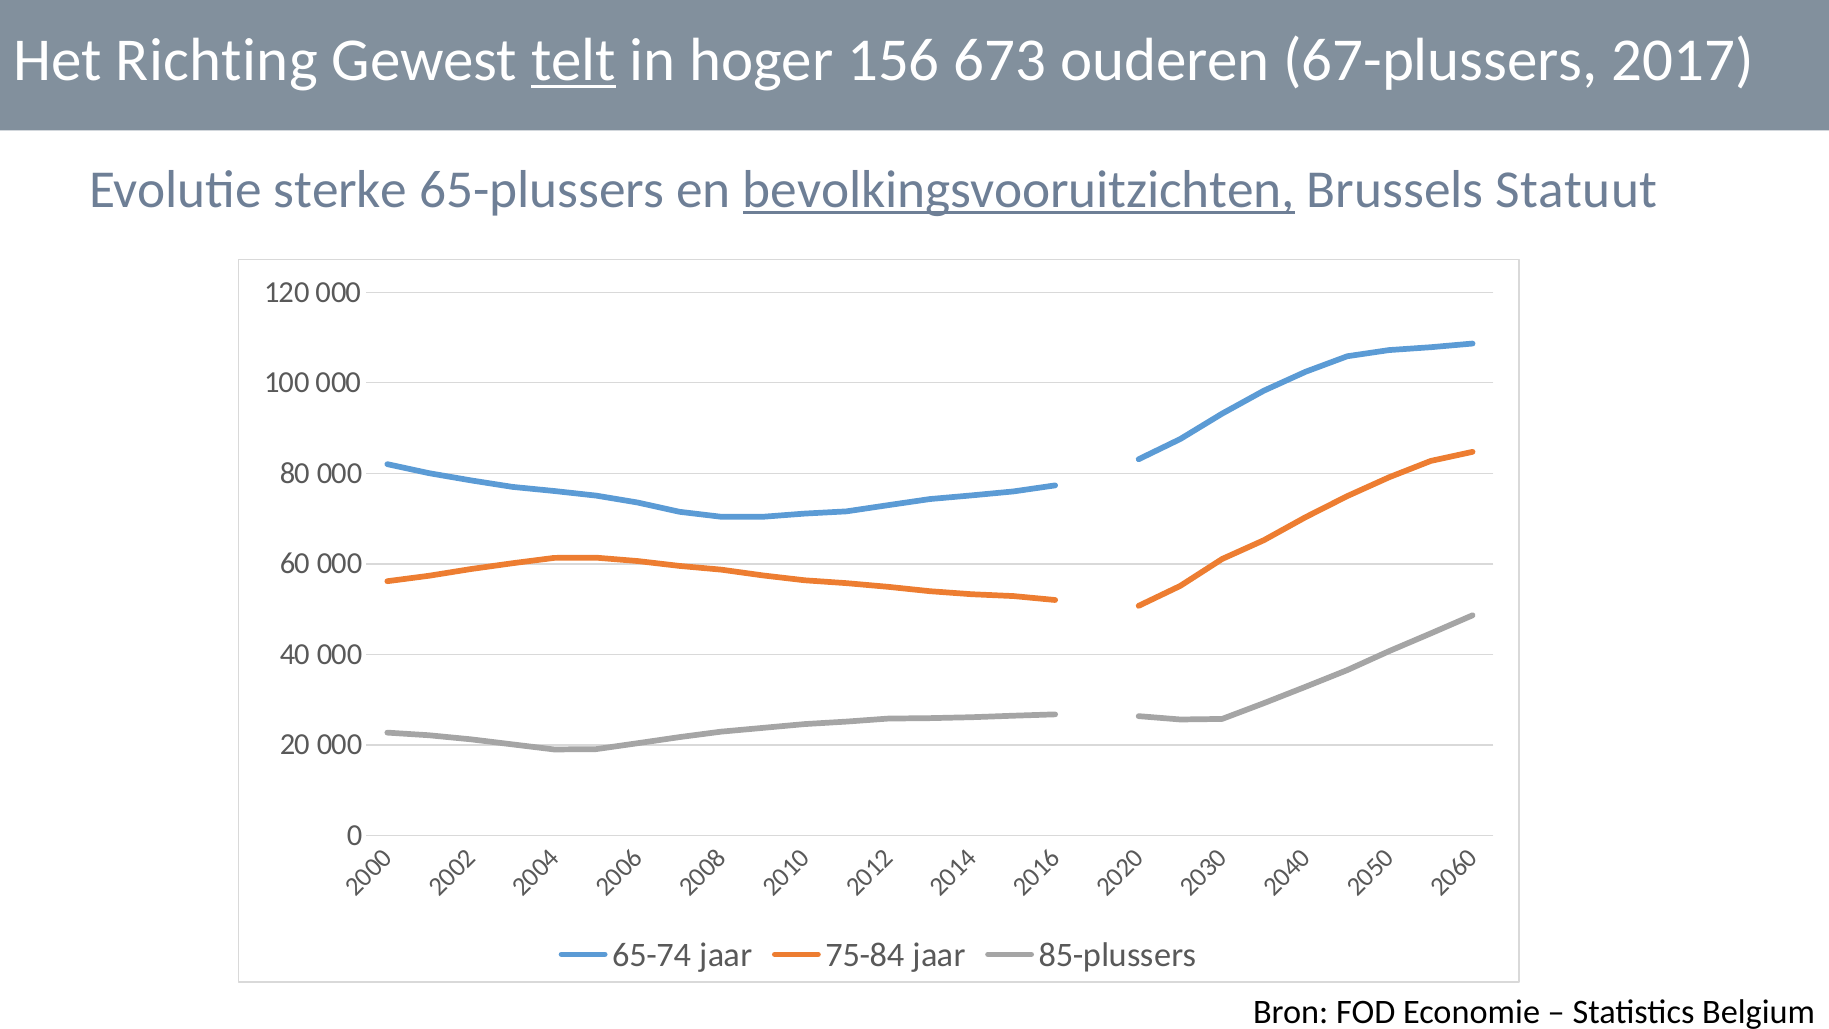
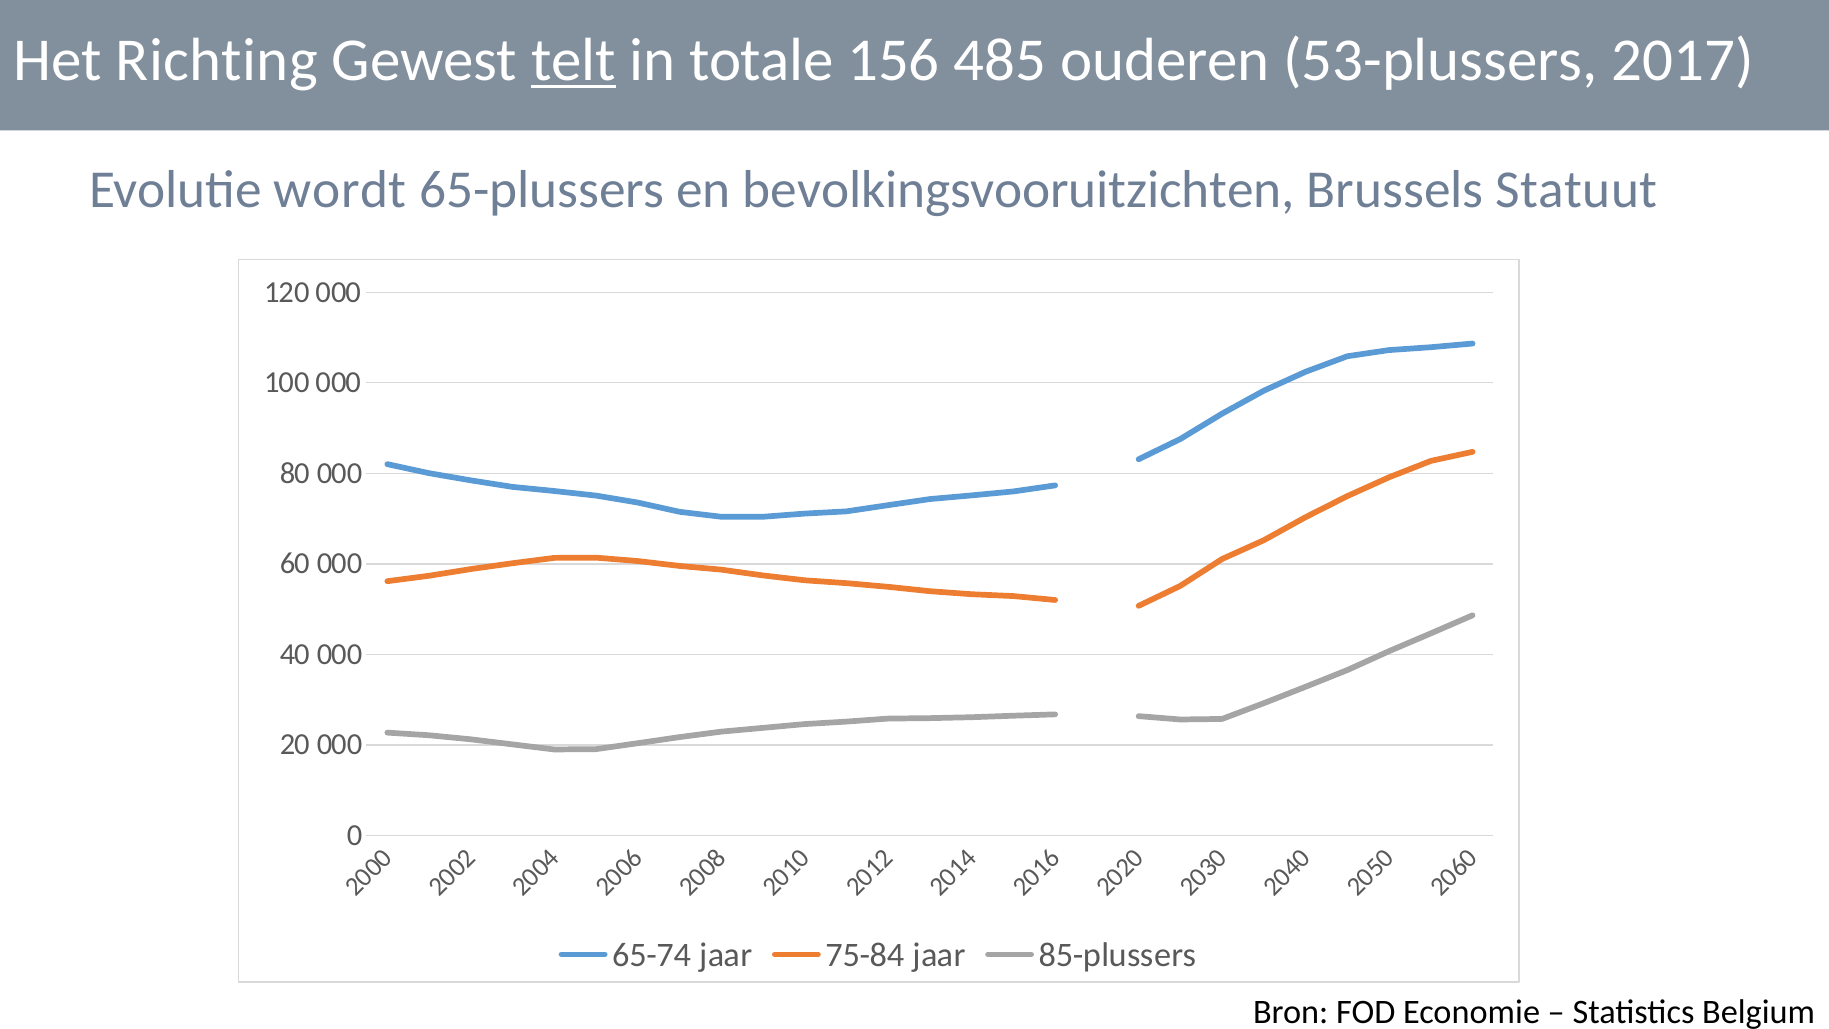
hoger: hoger -> totale (761, 60)
673: 673 -> 485 (1000, 60)
67-plussers: 67-plussers -> 53-plussers (1441, 60)
sterke: sterke -> wordt (340, 190)
bevolkingsvooruitzichten underline: present -> none (1019, 190)
